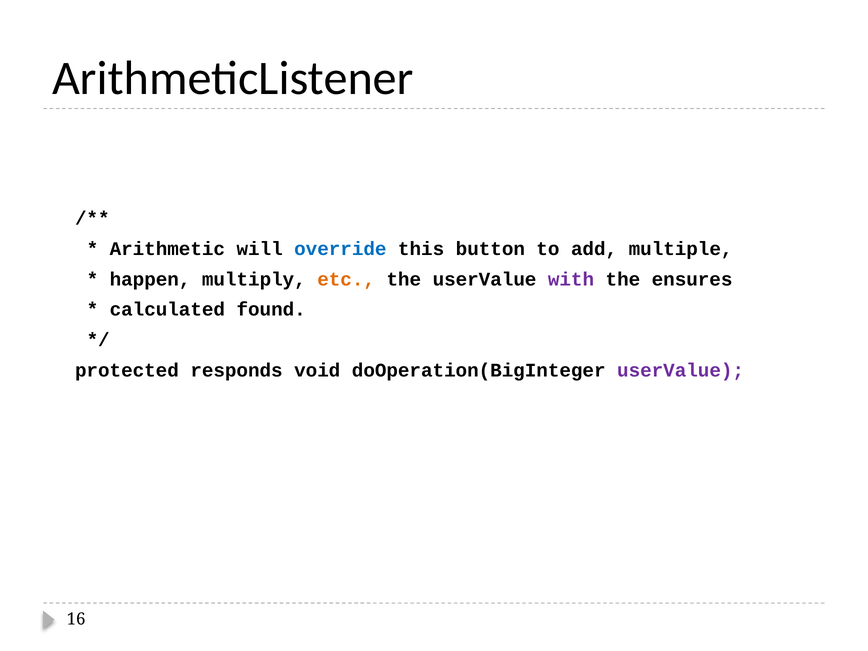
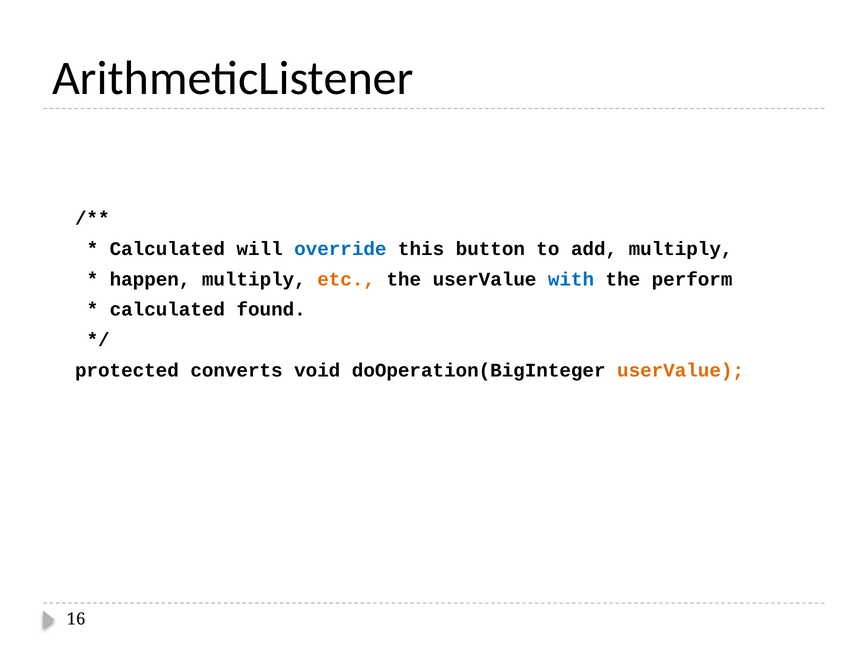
Arithmetic: Arithmetic -> Calculated (167, 249)
add multiple: multiple -> multiply (681, 249)
with colour: purple -> blue (571, 279)
ensures: ensures -> perform (692, 279)
responds: responds -> converts (237, 370)
userValue colour: purple -> orange (681, 370)
